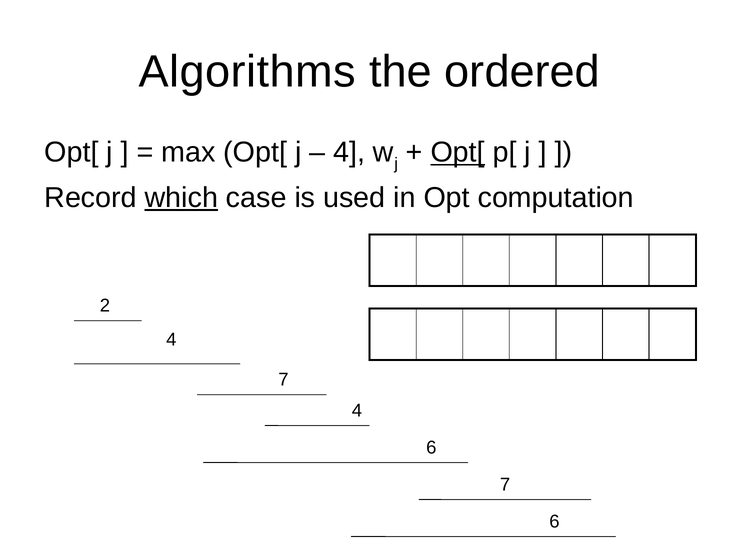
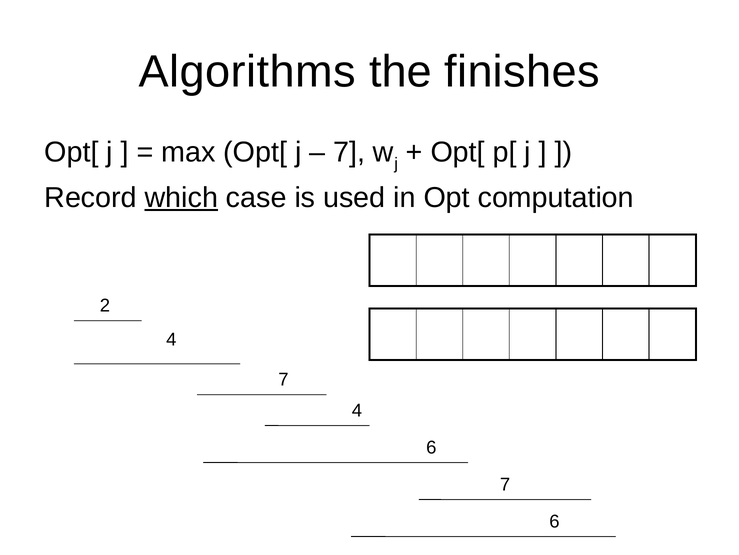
ordered: ordered -> finishes (522, 72)
4: 4 -> 7 (349, 152)
Opt[ underline: present -> none (458, 152)
